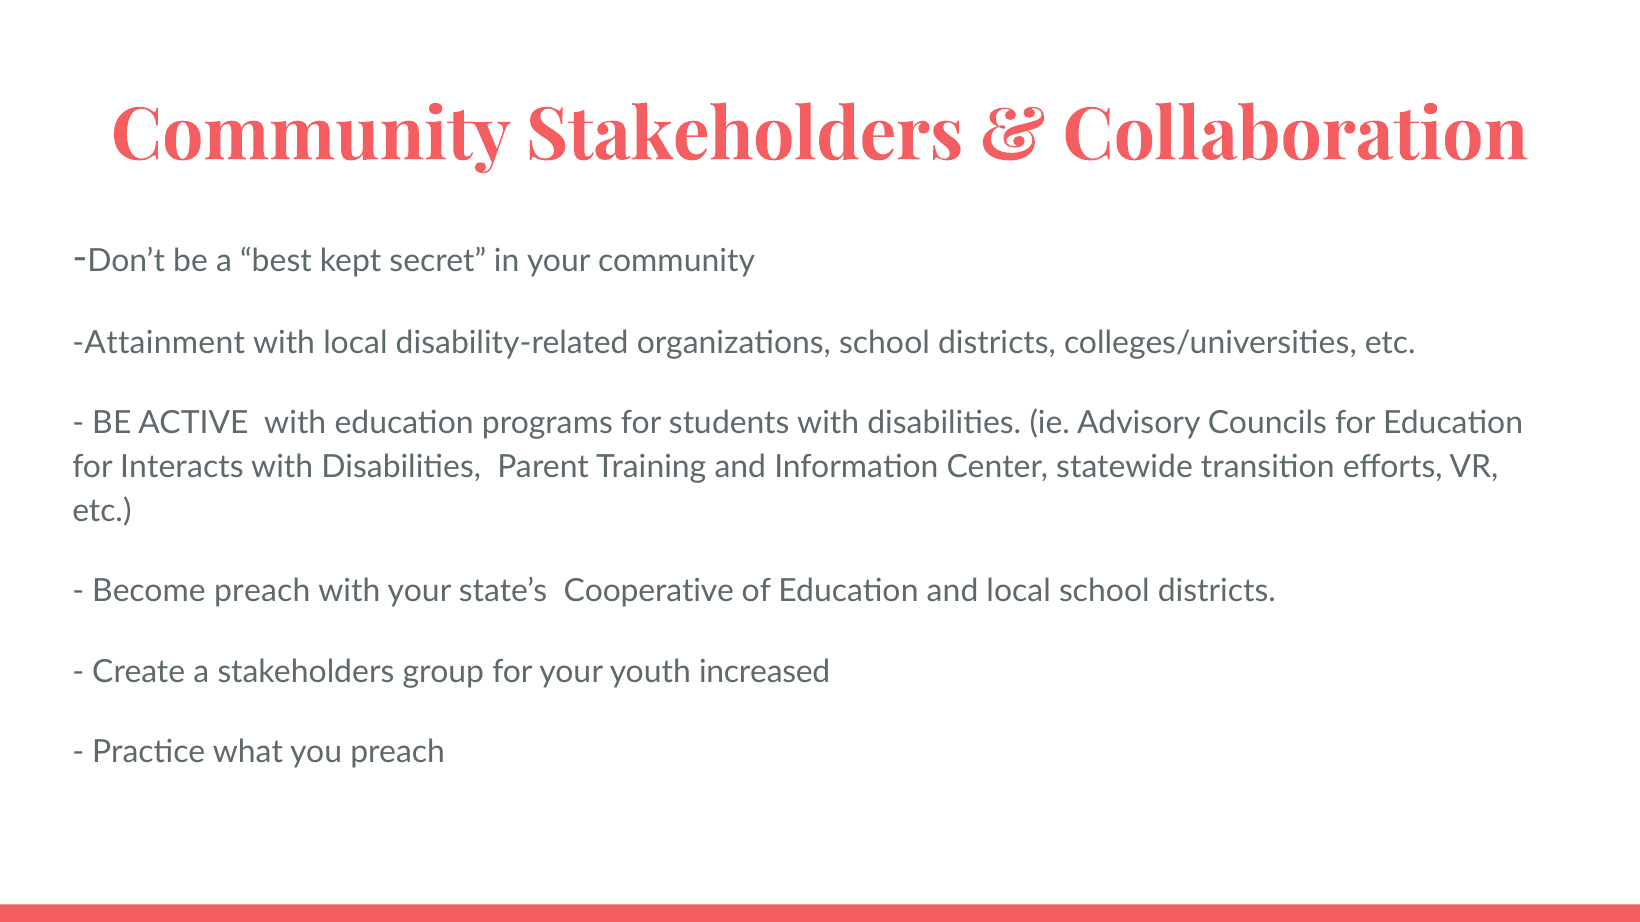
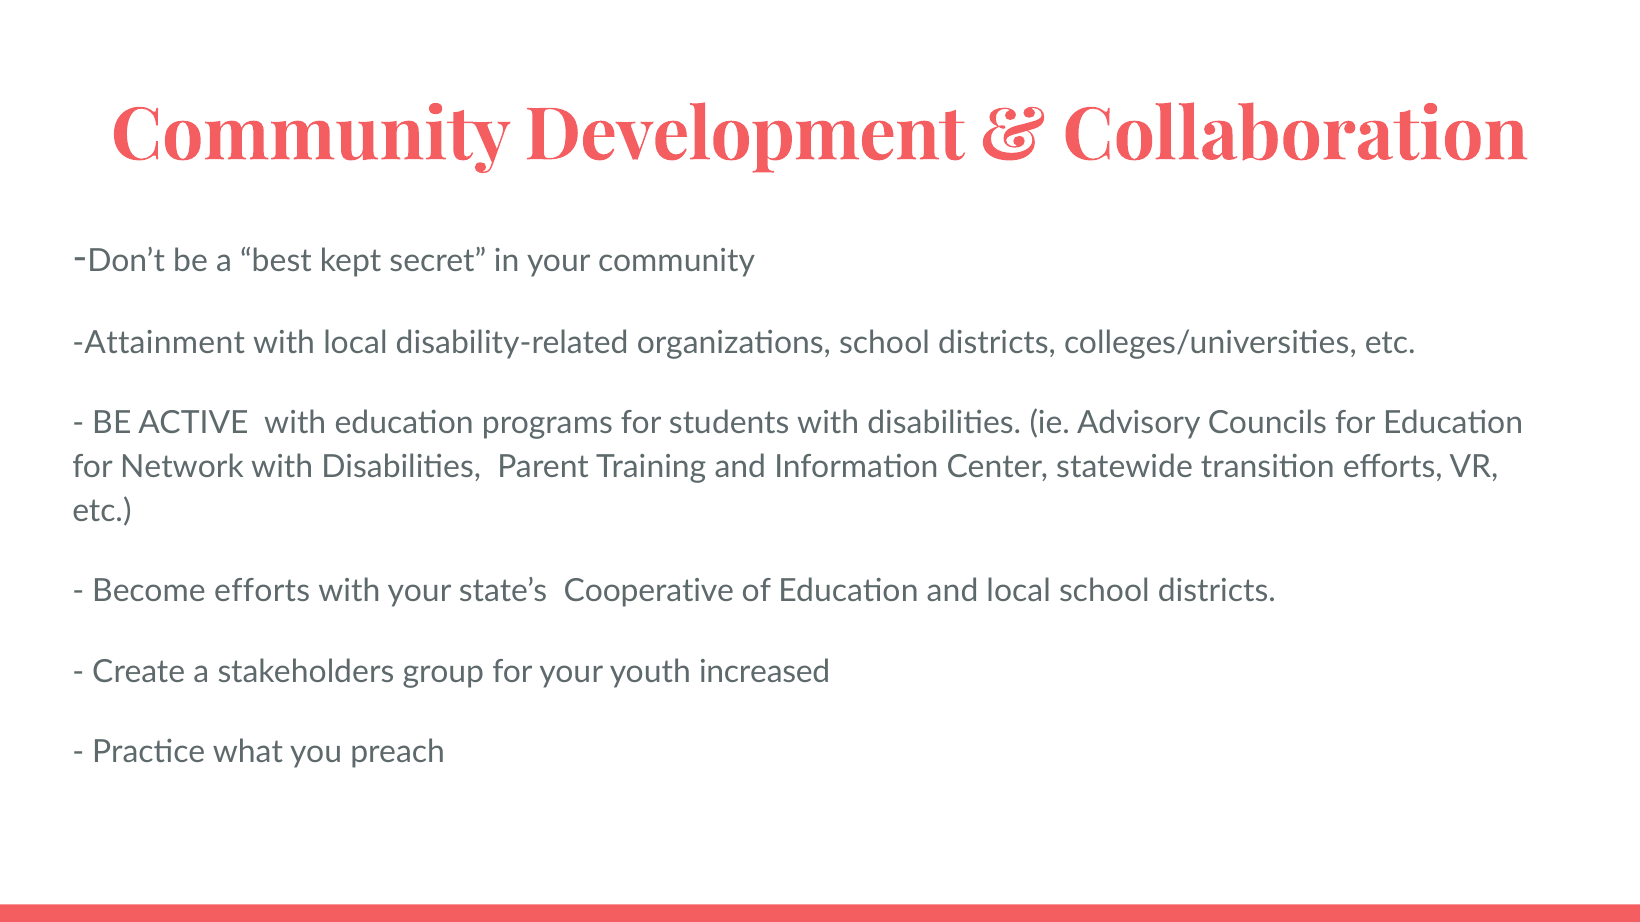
Community Stakeholders: Stakeholders -> Development (745, 135)
Interacts: Interacts -> Network (182, 467)
Become preach: preach -> efforts (262, 592)
